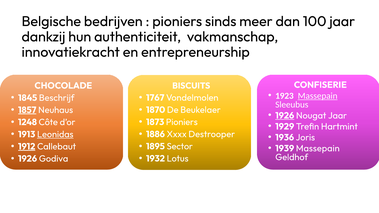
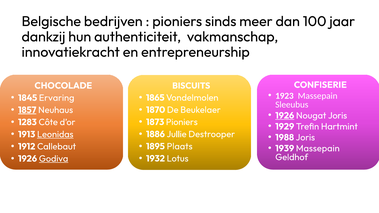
Massepain underline: present -> none (318, 96)
1767: 1767 -> 1865 (155, 98)
Beschrijf: Beschrijf -> Ervaring (57, 98)
Nougat Jaar: Jaar -> Joris (338, 116)
1248: 1248 -> 1283 (27, 122)
Xxxx: Xxxx -> Jullie (177, 134)
1936: 1936 -> 1988 (285, 138)
Sector: Sector -> Plaats (180, 146)
1912 underline: present -> none (27, 147)
Godiva underline: none -> present (54, 159)
